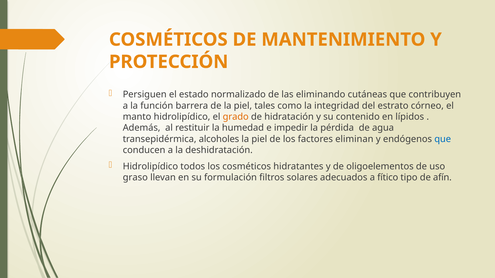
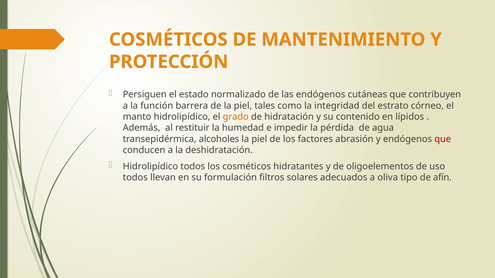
las eliminando: eliminando -> endógenos (321, 95)
eliminan: eliminan -> abrasión (354, 139)
que colour: blue -> red (443, 139)
graso: graso -> todos (135, 178)
fítico: fítico -> oliva (388, 178)
